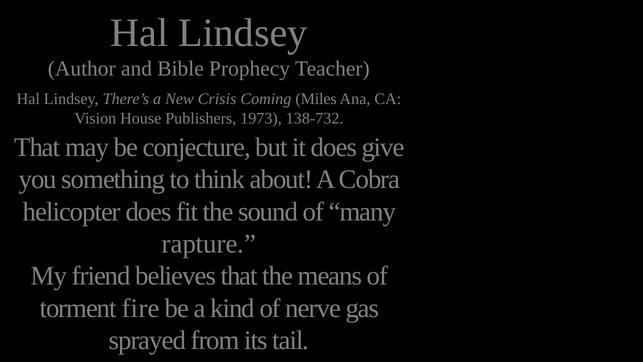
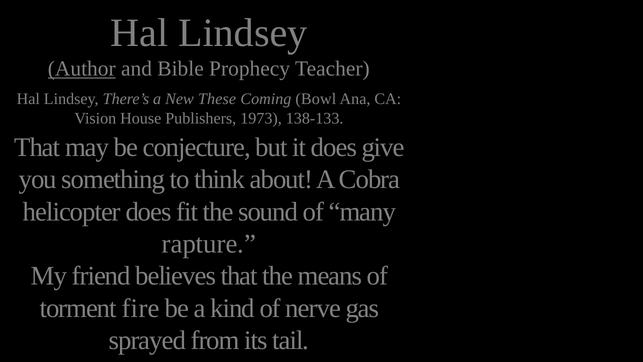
Author underline: none -> present (82, 69)
Crisis: Crisis -> These (217, 99)
Miles: Miles -> Bowl (316, 99)
138-732: 138-732 -> 138-133 (315, 118)
